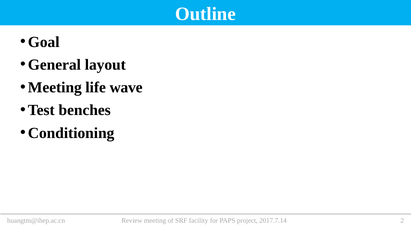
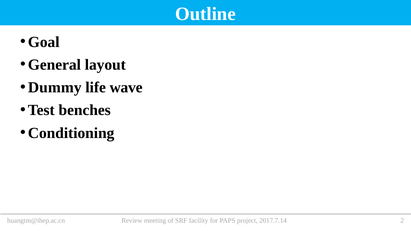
Meeting: Meeting -> Dummy (55, 88)
